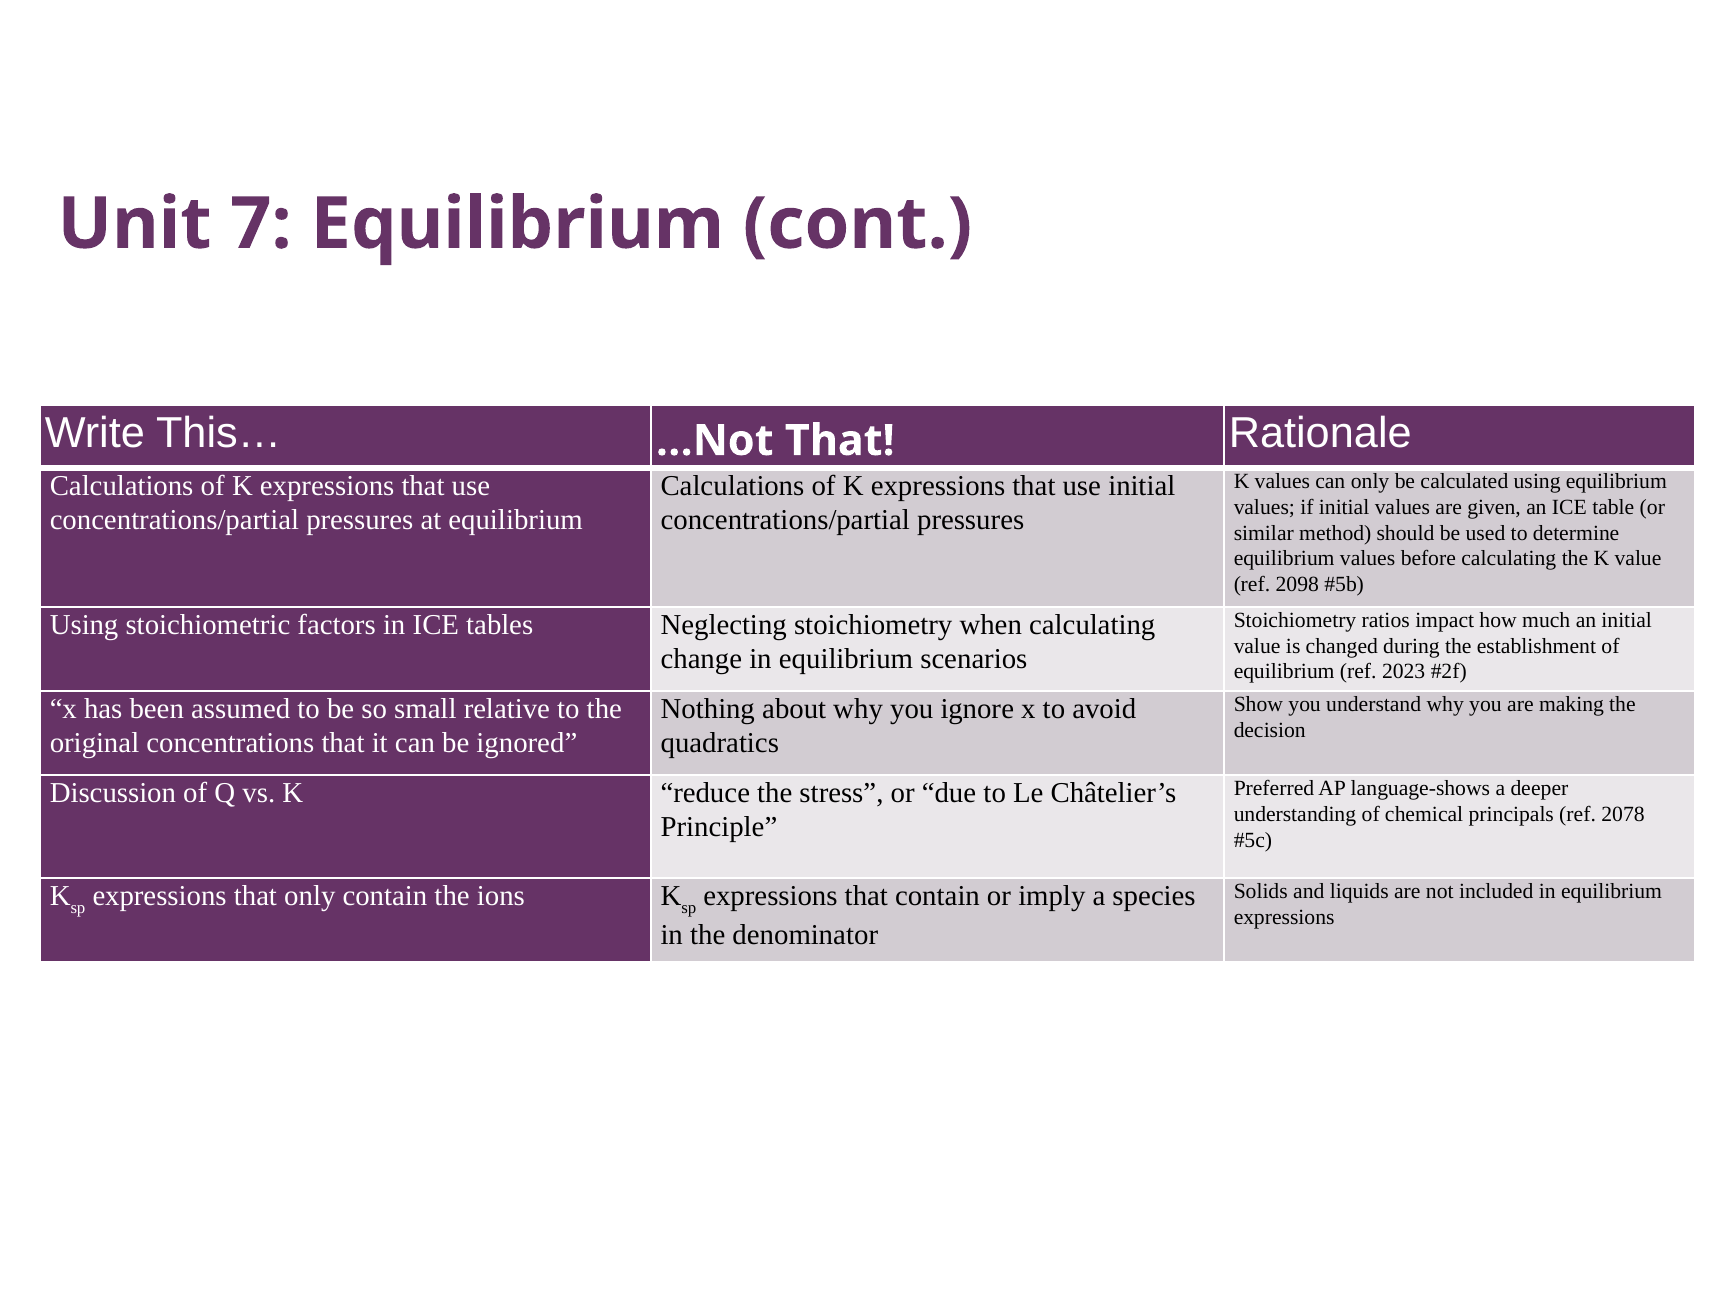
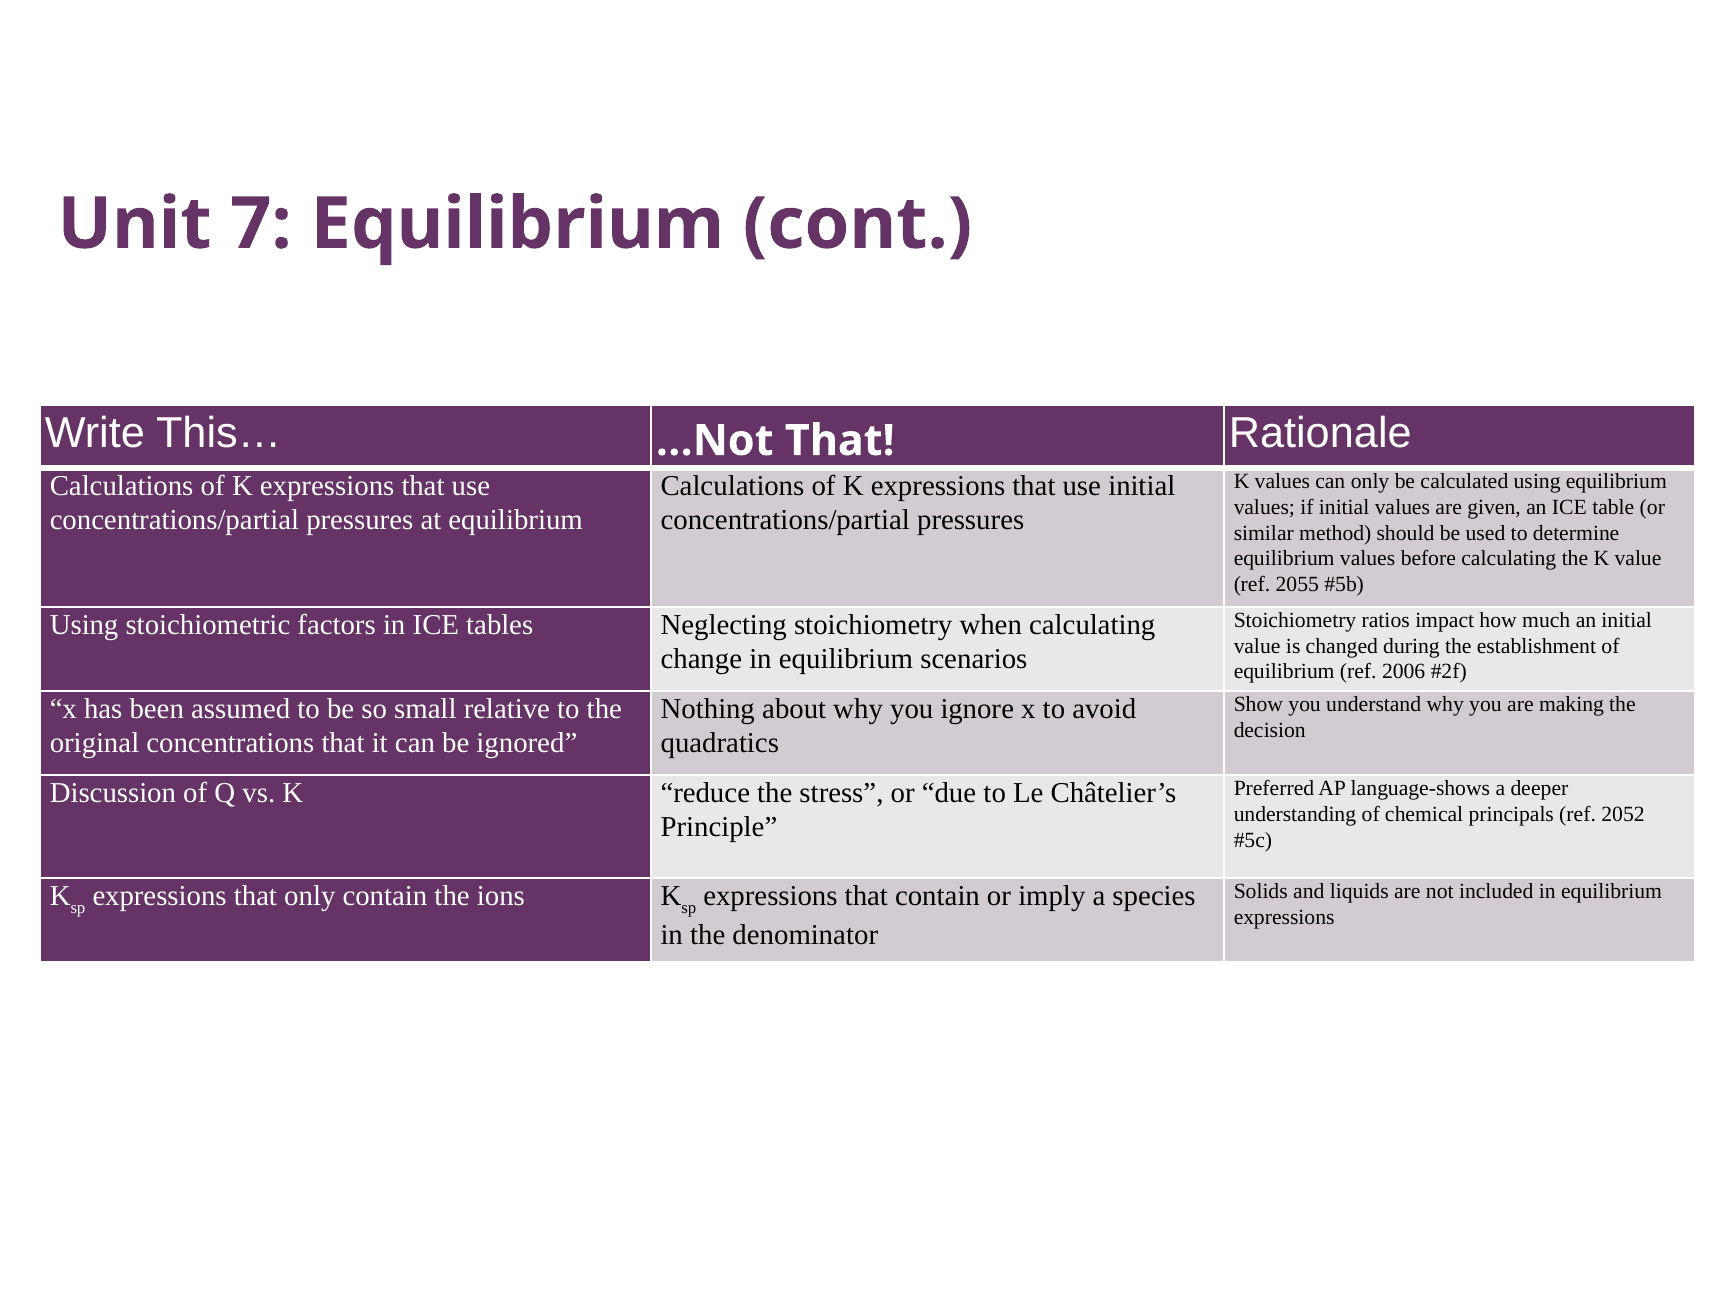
2098: 2098 -> 2055 (1297, 584)
2023: 2023 -> 2006 (1404, 672)
2078: 2078 -> 2052 (1623, 815)
